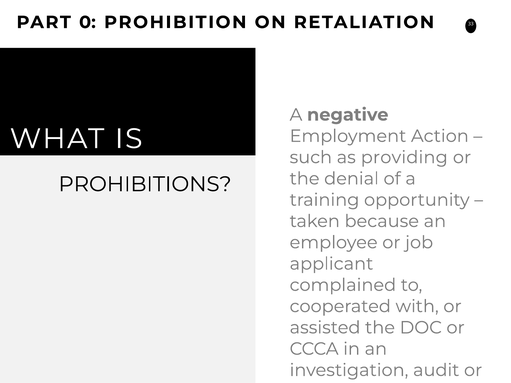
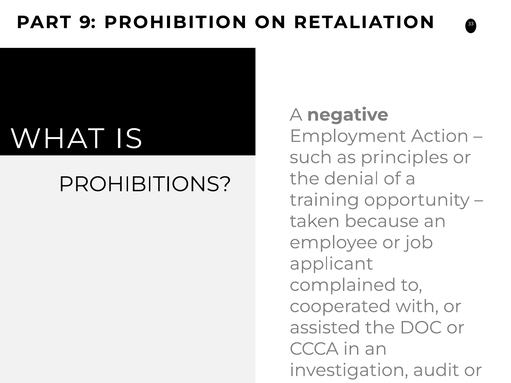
0: 0 -> 9 (87, 22)
providing: providing -> principles (404, 157)
